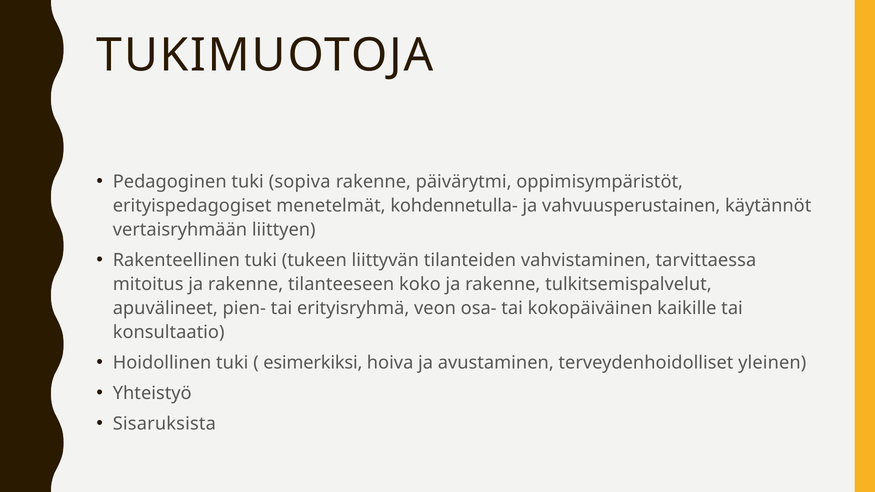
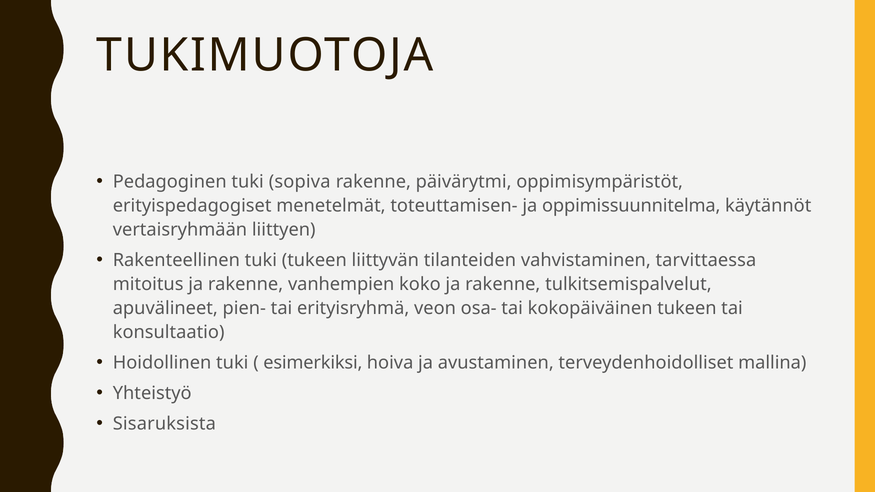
kohdennetulla-: kohdennetulla- -> toteuttamisen- (454, 206)
vahvuusperustainen: vahvuusperustainen -> oppimissuunnitelma (631, 206)
tilanteeseen: tilanteeseen -> vanhempien (341, 284)
kokopäiväinen kaikille: kaikille -> tukeen (687, 308)
yleinen: yleinen -> mallina (772, 363)
